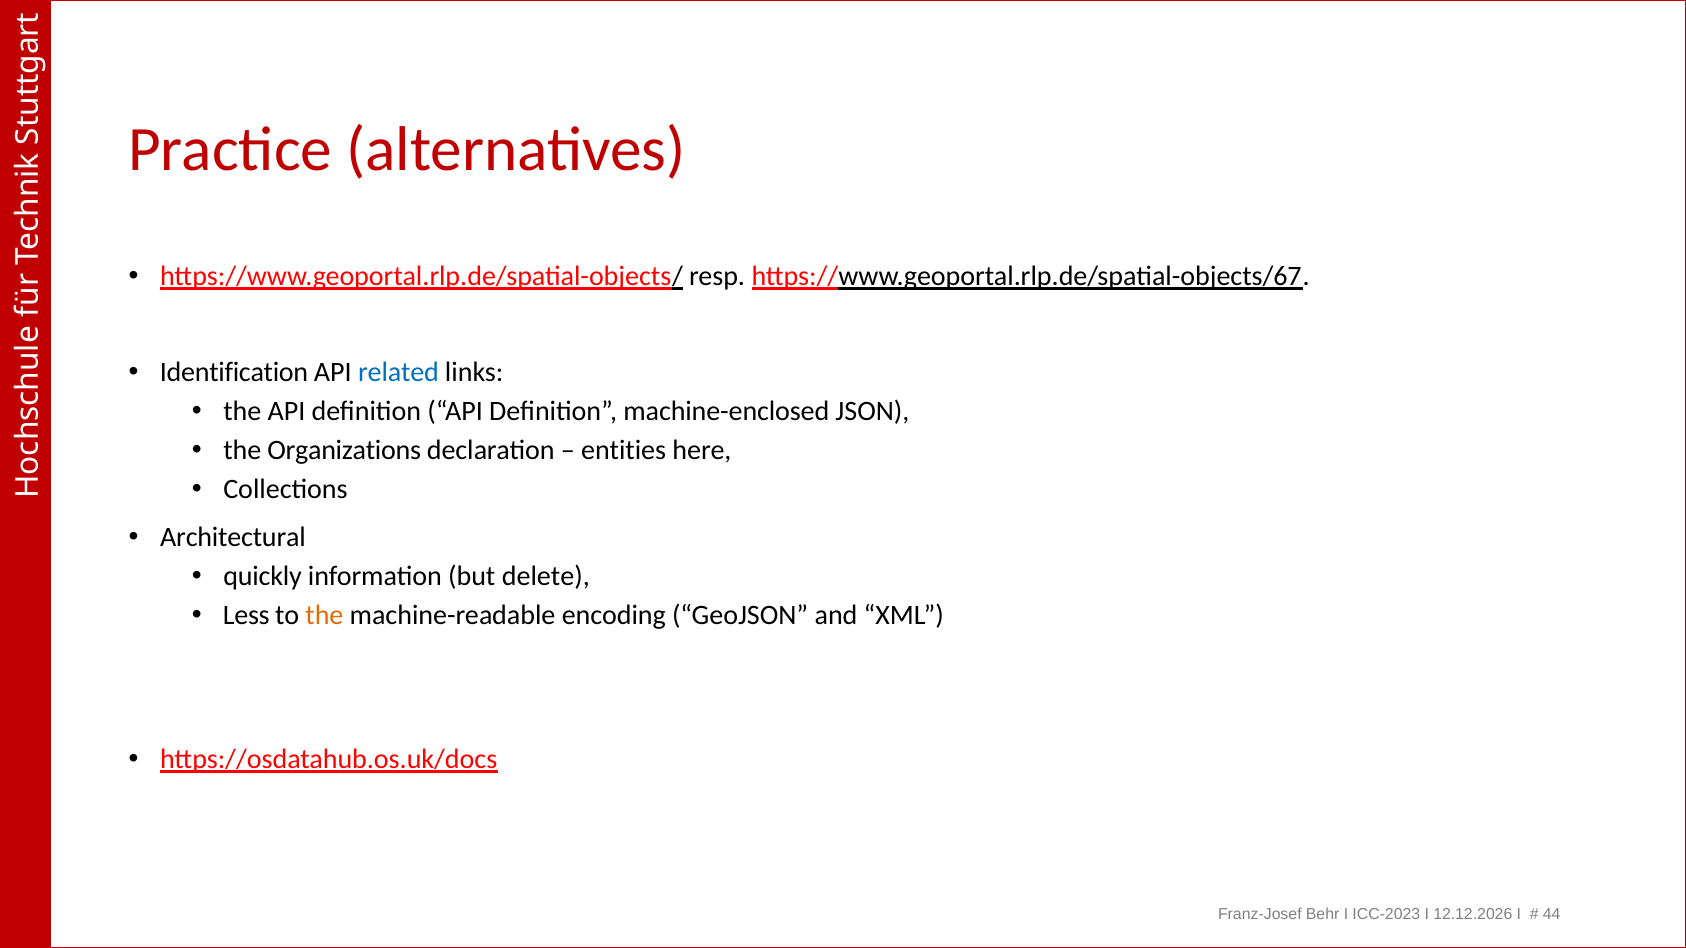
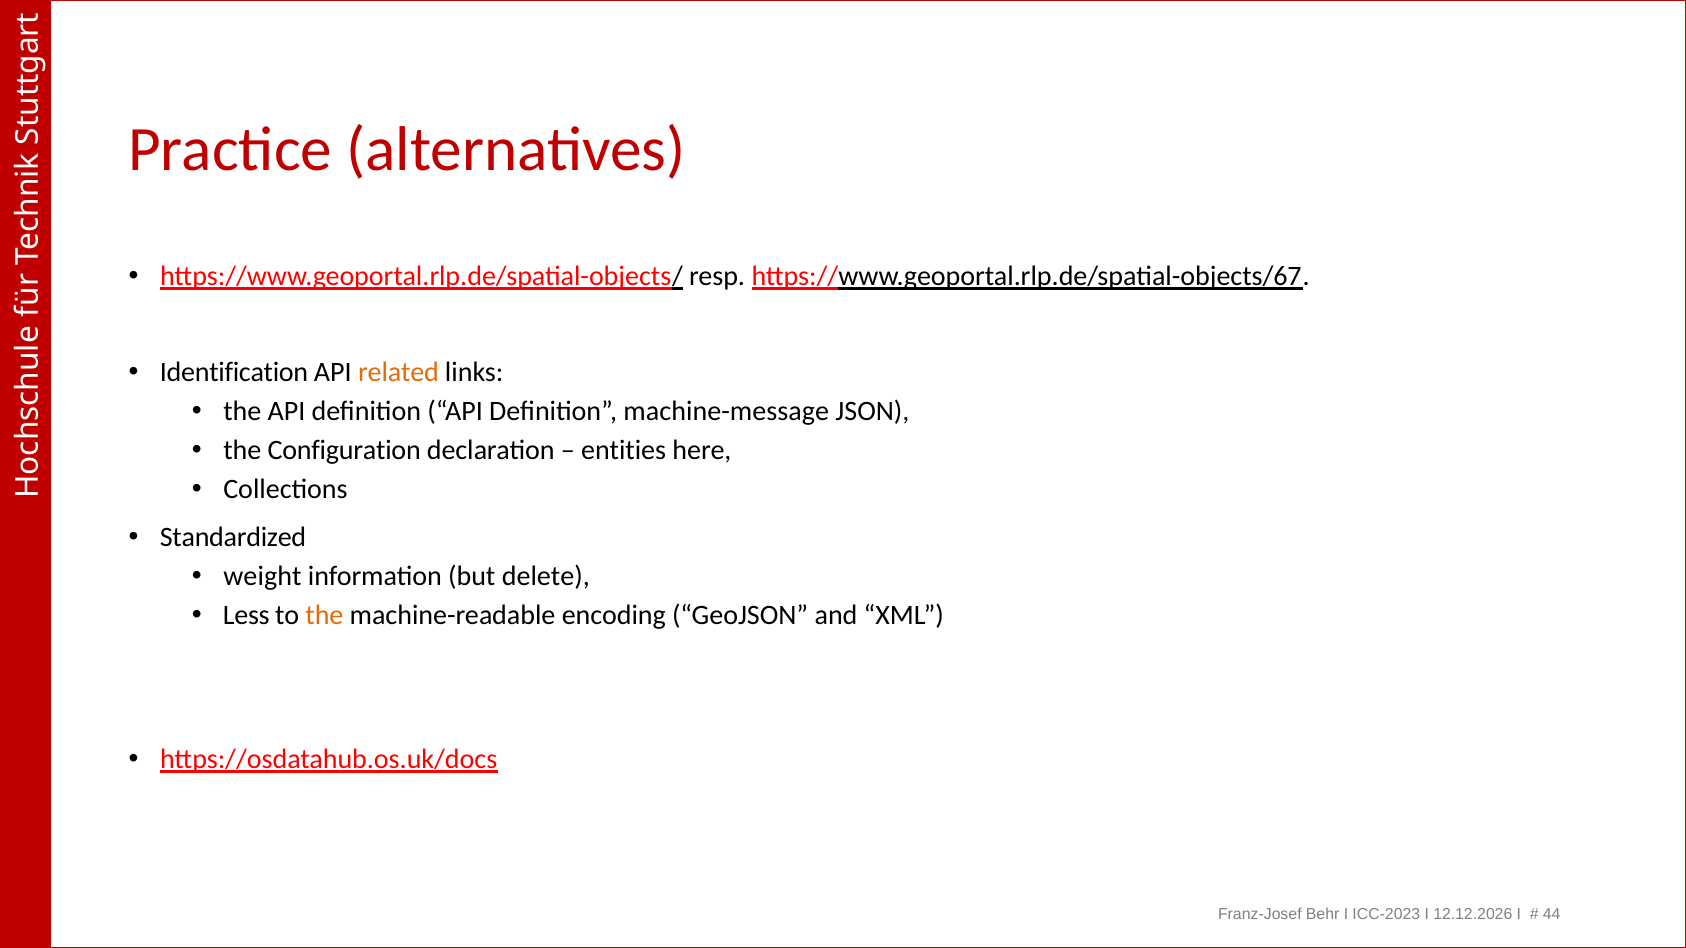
related colour: blue -> orange (398, 372)
machine-enclosed: machine-enclosed -> machine-message (726, 411)
Organizations: Organizations -> Configuration (344, 450)
Architectural: Architectural -> Standardized (233, 537)
quickly: quickly -> weight (262, 577)
